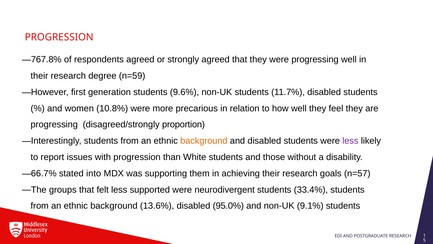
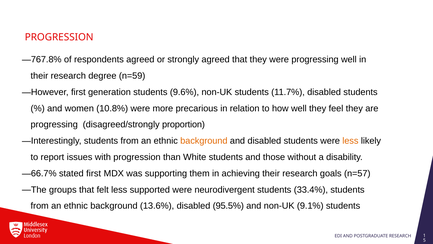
less colour: purple -> orange (350, 141)
stated into: into -> first (94, 173)
95.0%: 95.0% -> 95.5% (228, 206)
